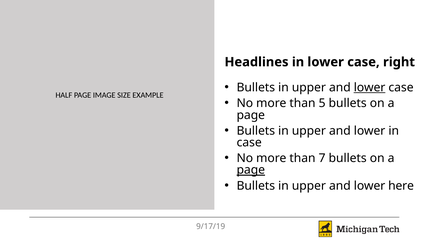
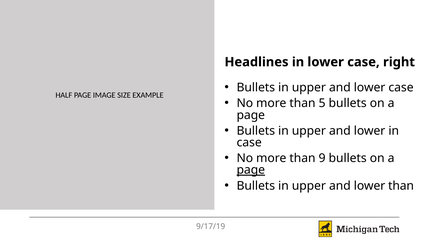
lower underline: present -> none (370, 88)
7: 7 -> 9 (322, 158)
lower here: here -> than (401, 186)
